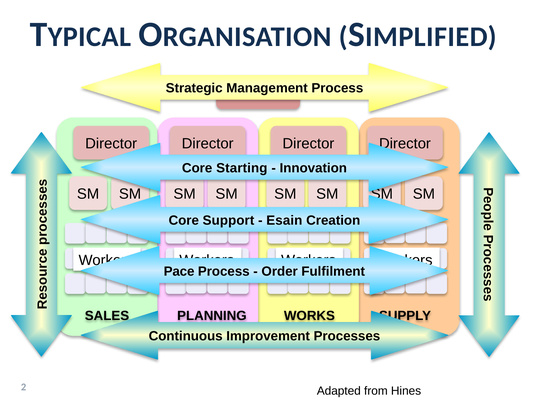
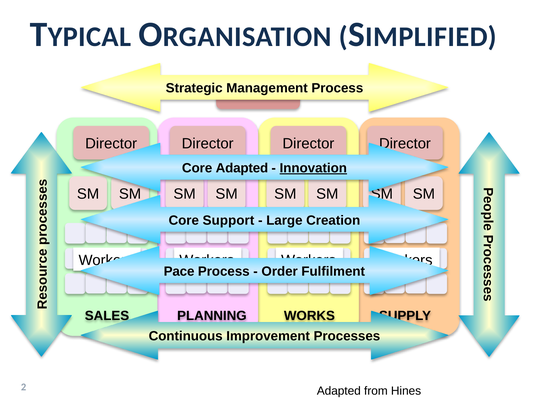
Core Starting: Starting -> Adapted (242, 168)
Innovation underline: none -> present (313, 168)
Esain: Esain -> Large (284, 220)
